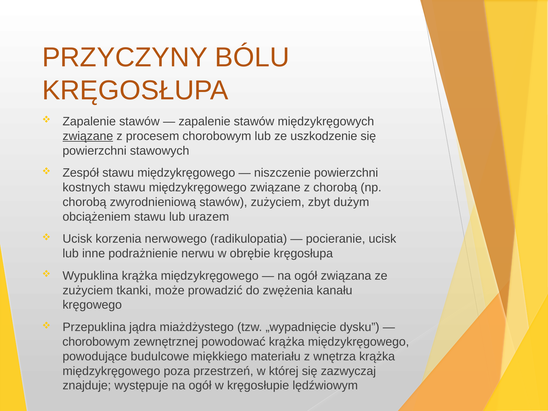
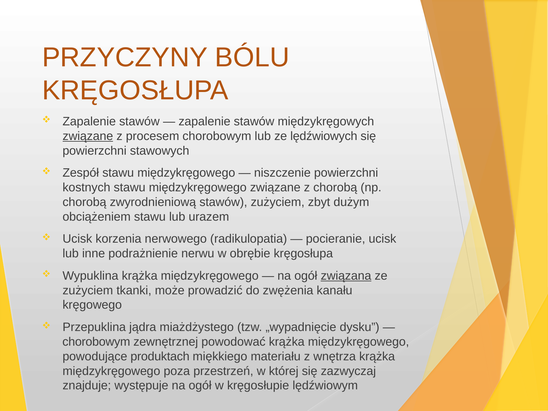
uszkodzenie: uszkodzenie -> lędźwiowych (324, 136)
związana underline: none -> present (346, 276)
budulcowe: budulcowe -> produktach (160, 356)
